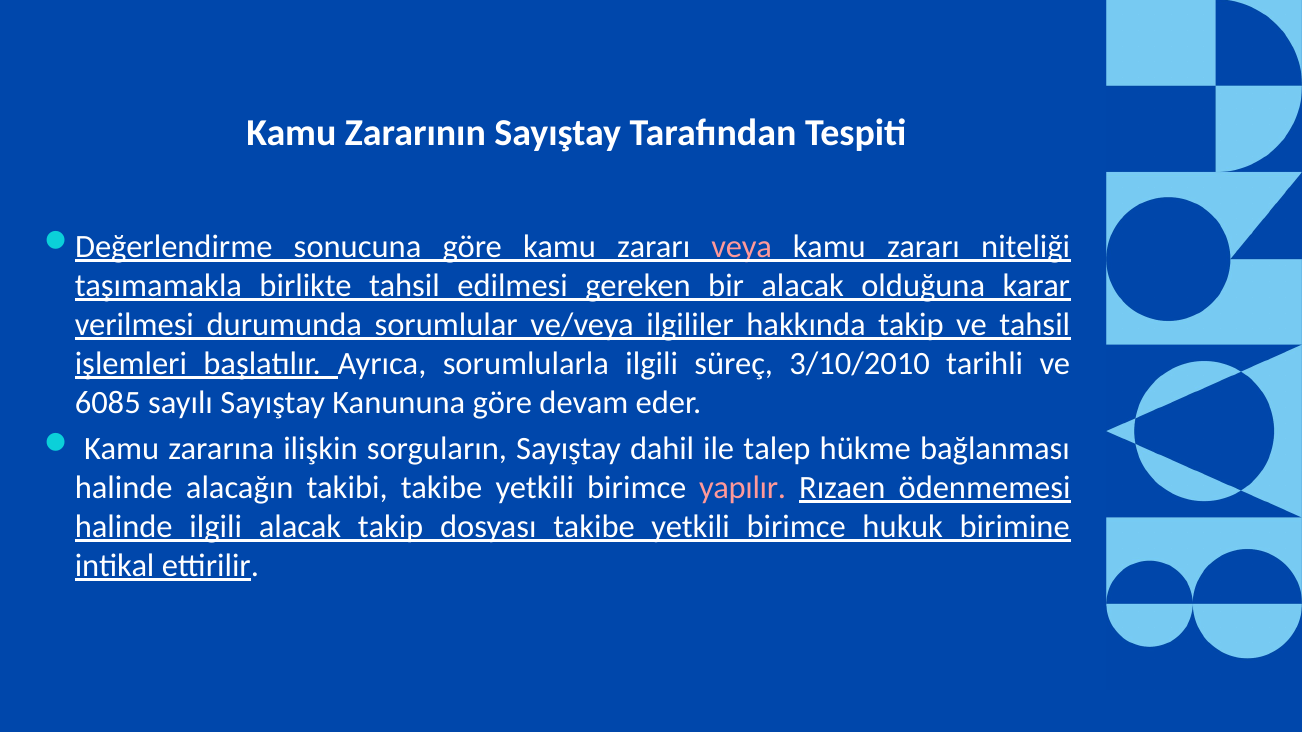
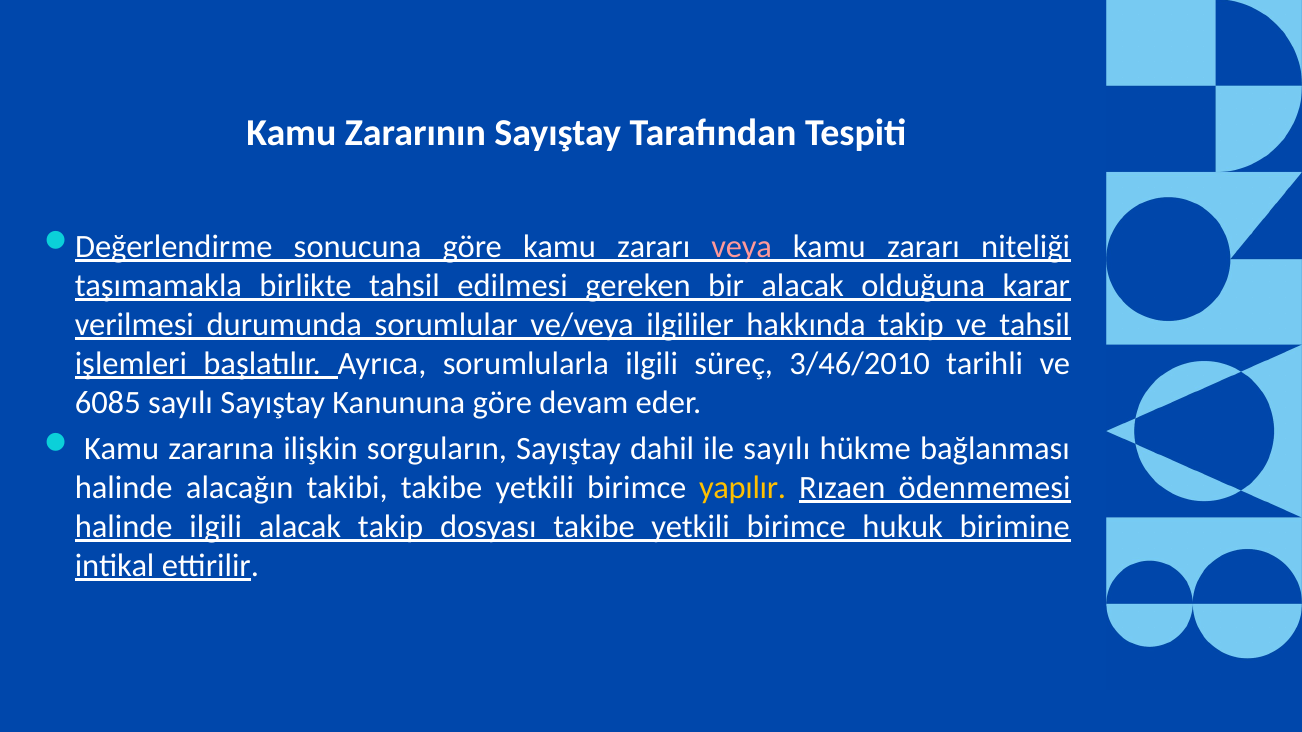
3/10/2010: 3/10/2010 -> 3/46/2010 (860, 364)
ile talep: talep -> sayılı (777, 449)
yapılır colour: pink -> yellow (743, 488)
